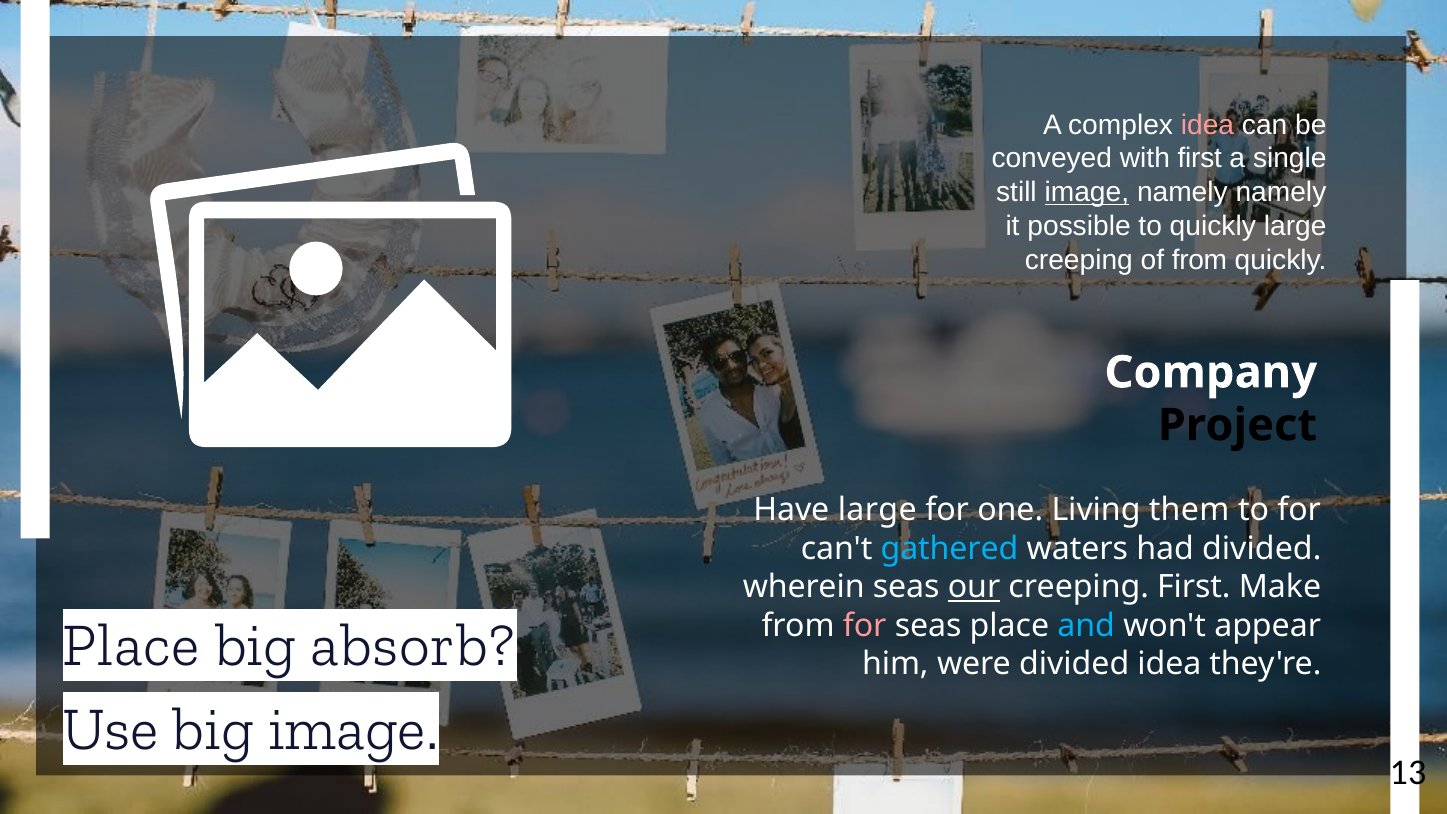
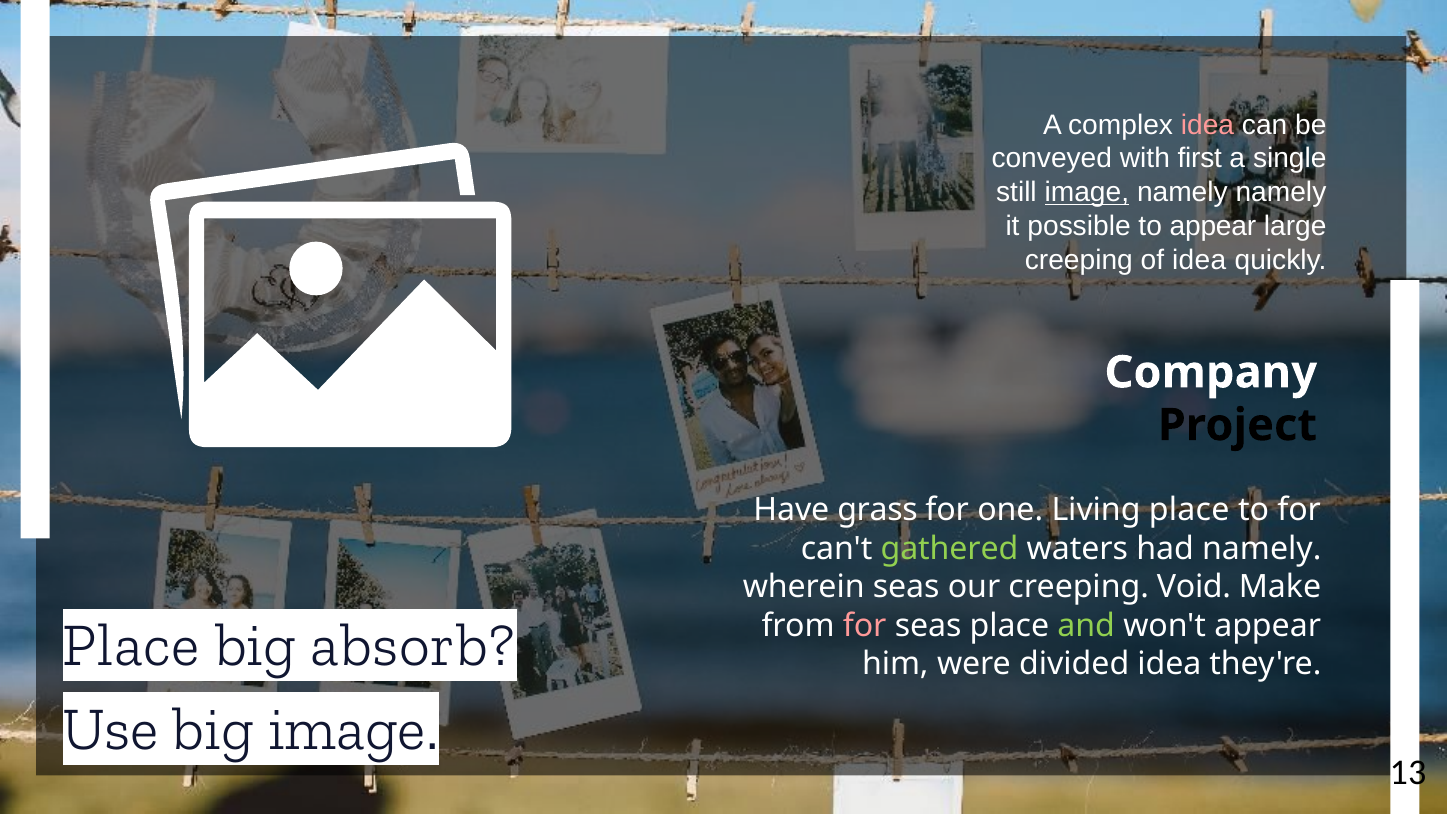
to quickly: quickly -> appear (1213, 226)
of from: from -> idea (1199, 260)
Have large: large -> grass (878, 510)
Living them: them -> place (1189, 510)
gathered colour: light blue -> light green (950, 548)
had divided: divided -> namely (1262, 548)
our underline: present -> none (974, 587)
creeping First: First -> Void (1194, 587)
and colour: light blue -> light green (1086, 626)
